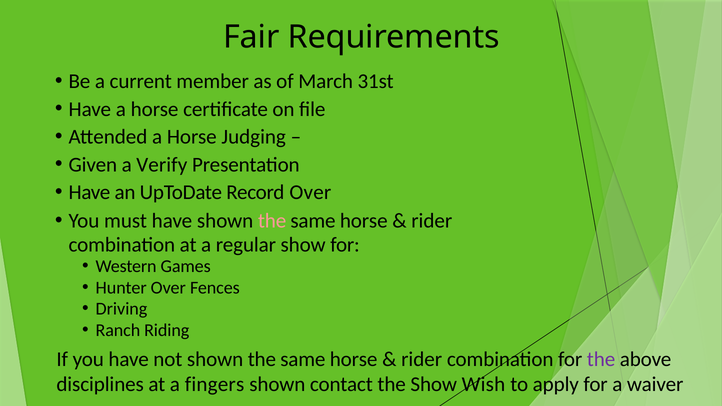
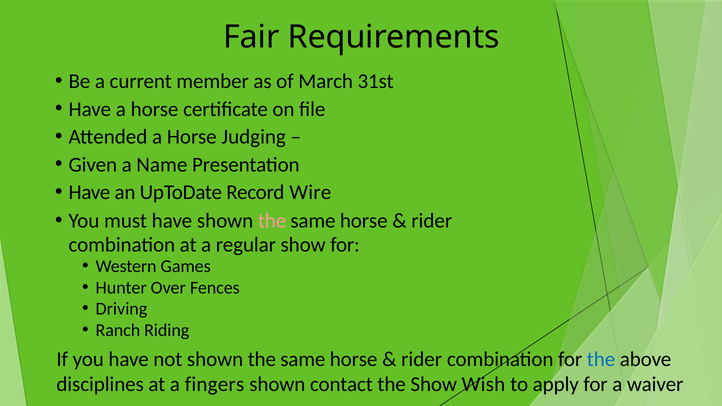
Verify: Verify -> Name (162, 165)
Record Over: Over -> Wire (310, 193)
the colour: purple -> blue (601, 359)
